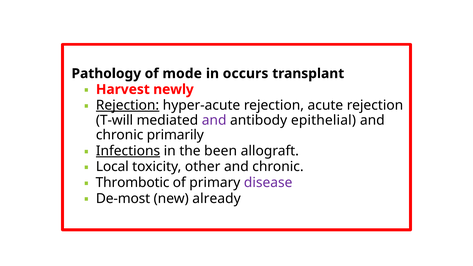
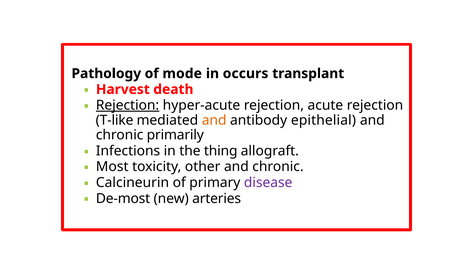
newly: newly -> death (173, 89)
T-will: T-will -> T-like (115, 120)
and colour: purple -> orange (214, 120)
Infections underline: present -> none (128, 151)
been: been -> thing (221, 151)
Local: Local -> Most (112, 167)
Thrombotic: Thrombotic -> Calcineurin (132, 183)
already: already -> arteries (217, 199)
